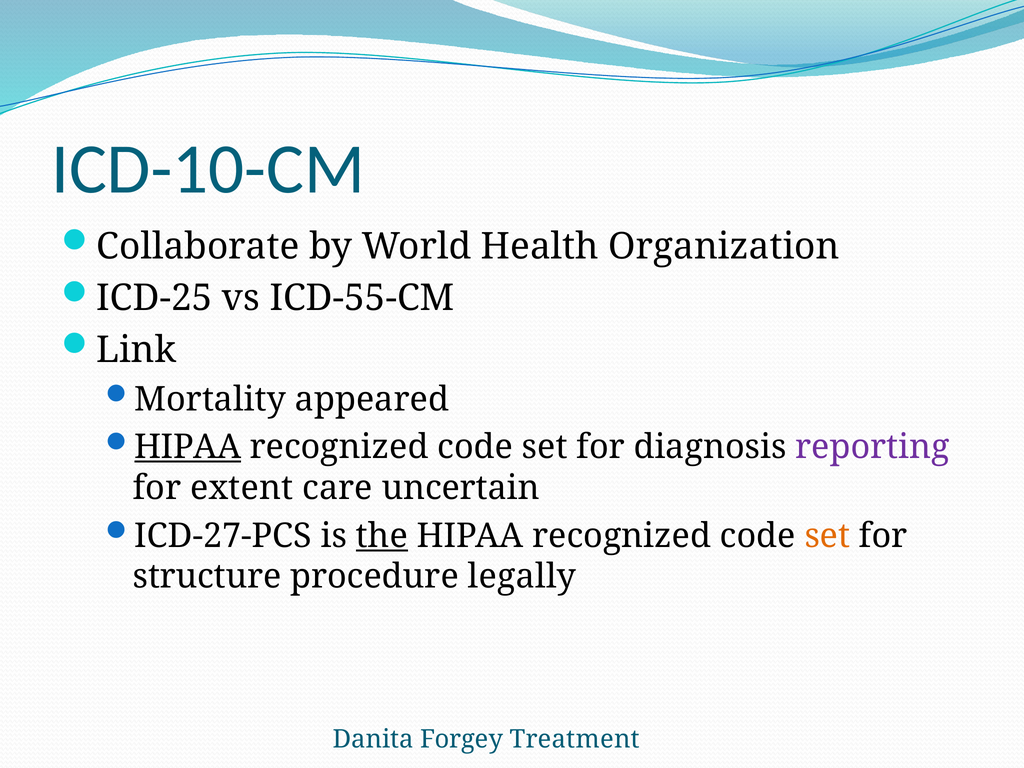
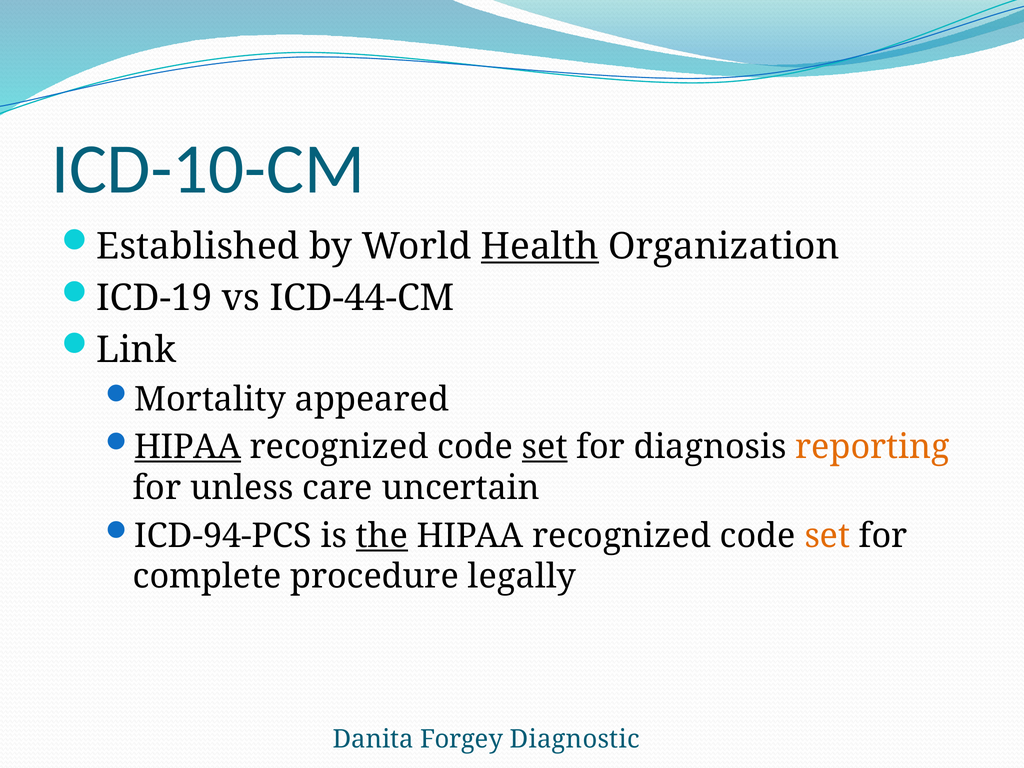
Collaborate: Collaborate -> Established (198, 247)
Health underline: none -> present (540, 247)
ICD-25: ICD-25 -> ICD-19 (154, 298)
ICD-55-CM: ICD-55-CM -> ICD-44-CM (362, 298)
set underline: none -> present (545, 447)
reporting colour: purple -> orange (873, 447)
extent: extent -> unless (242, 488)
ICD-27-PCS: ICD-27-PCS -> ICD-94-PCS (223, 536)
structure: structure -> complete (207, 577)
Treatment: Treatment -> Diagnostic (575, 739)
